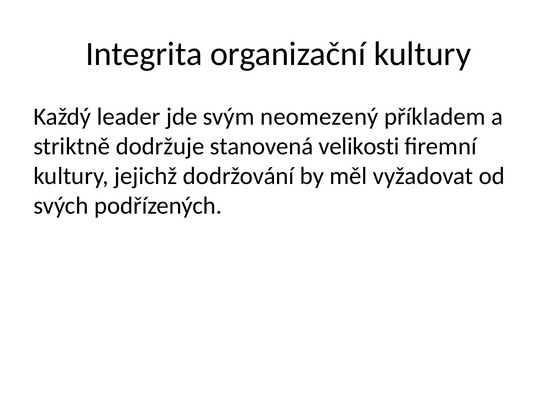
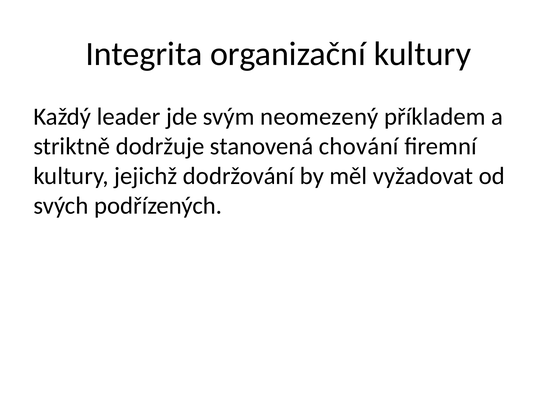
velikosti: velikosti -> chování (359, 147)
